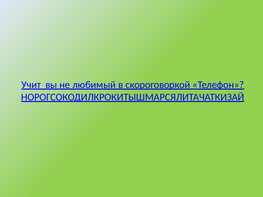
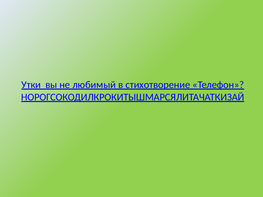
Учит: Учит -> Утки (31, 85)
скороговоркой: скороговоркой -> стихотворение (158, 85)
